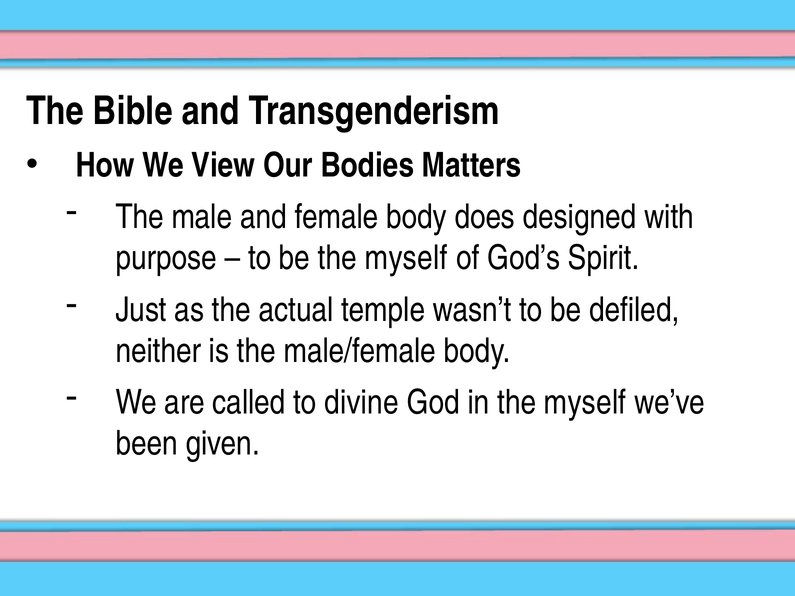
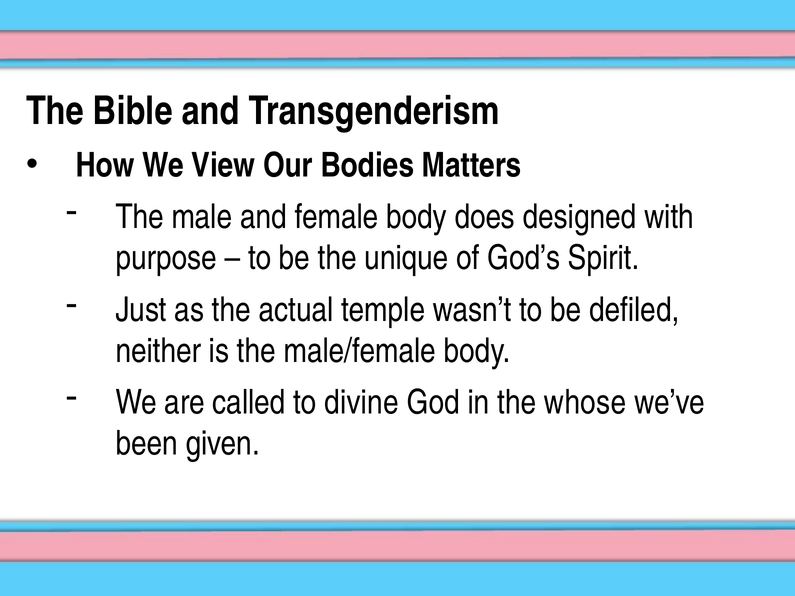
be the myself: myself -> unique (407, 258)
in the myself: myself -> whose (585, 403)
